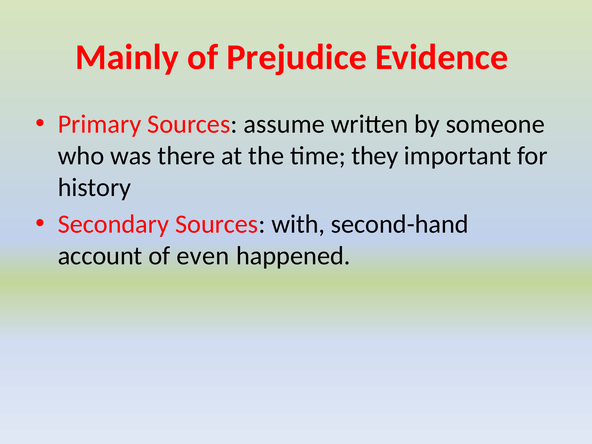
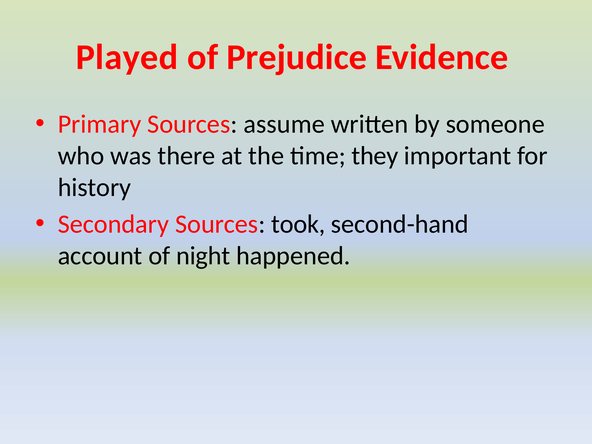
Mainly: Mainly -> Played (127, 57)
with: with -> took (298, 224)
even: even -> night (203, 256)
